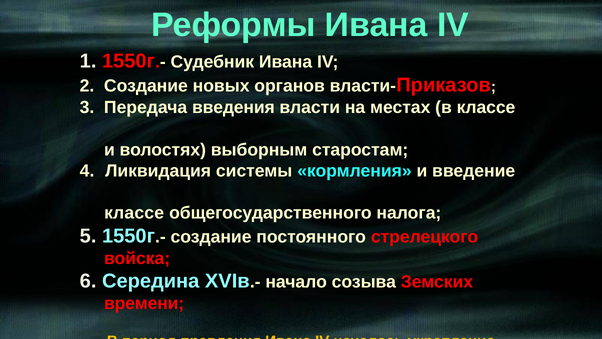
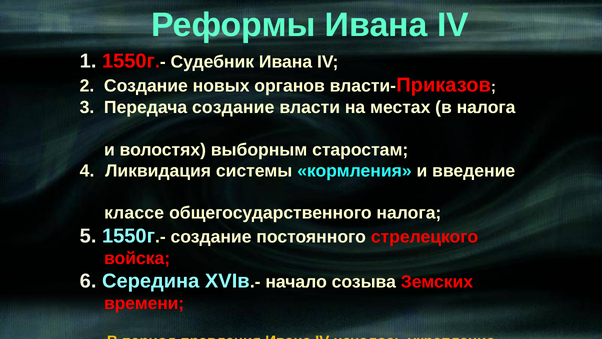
Передача введения: введения -> создание (233, 108)
в классе: классе -> налога (486, 108)
